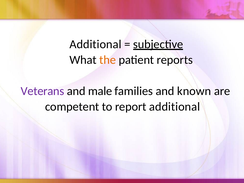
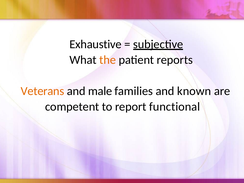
Additional: Additional -> Exhaustive (96, 44)
Veterans colour: purple -> orange (42, 91)
report additional: additional -> functional (175, 107)
